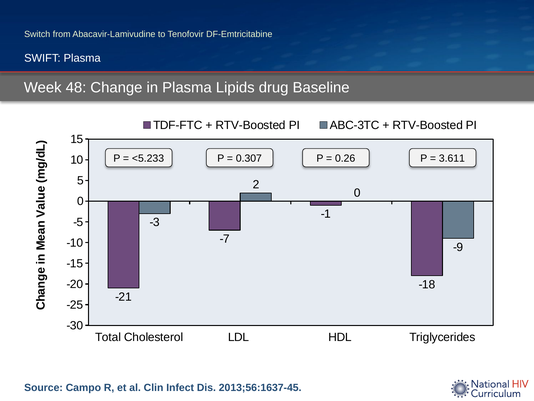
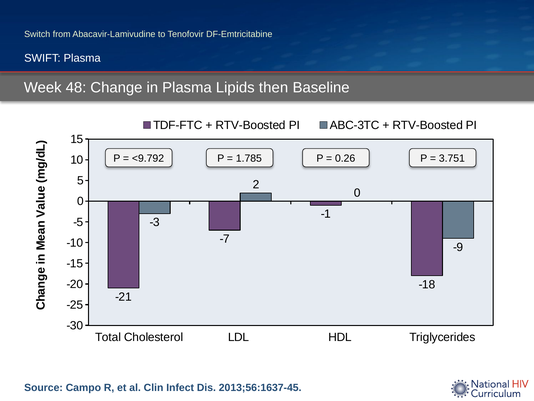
drug: drug -> then (274, 88)
<5.233: <5.233 -> <9.792 (148, 158)
0.307: 0.307 -> 1.785 (249, 158)
3.611: 3.611 -> 3.751 (452, 158)
